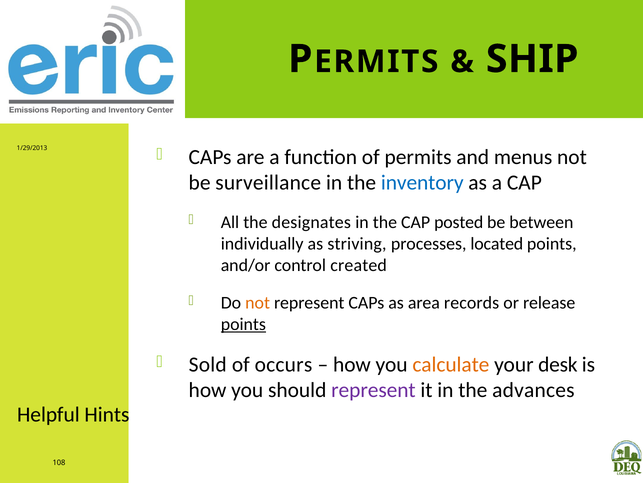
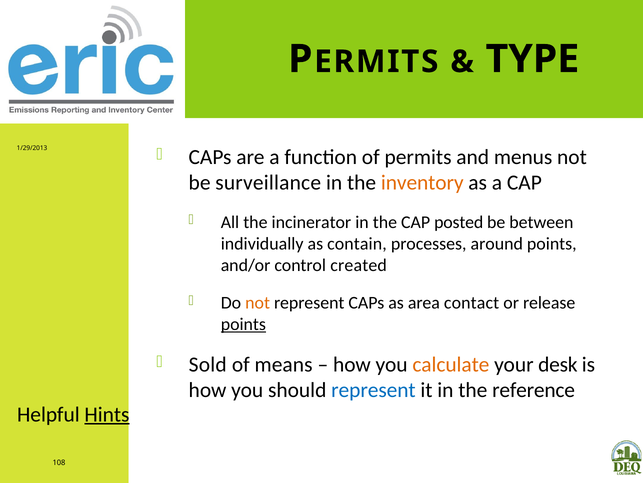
SHIP: SHIP -> TYPE (532, 59)
inventory colour: blue -> orange (422, 183)
designates: designates -> incinerator (311, 222)
striving: striving -> contain (357, 244)
located: located -> around (497, 244)
records: records -> contact (472, 303)
occurs: occurs -> means (284, 364)
represent colour: purple -> blue (373, 390)
advances: advances -> reference (534, 390)
Hints underline: none -> present (107, 414)
